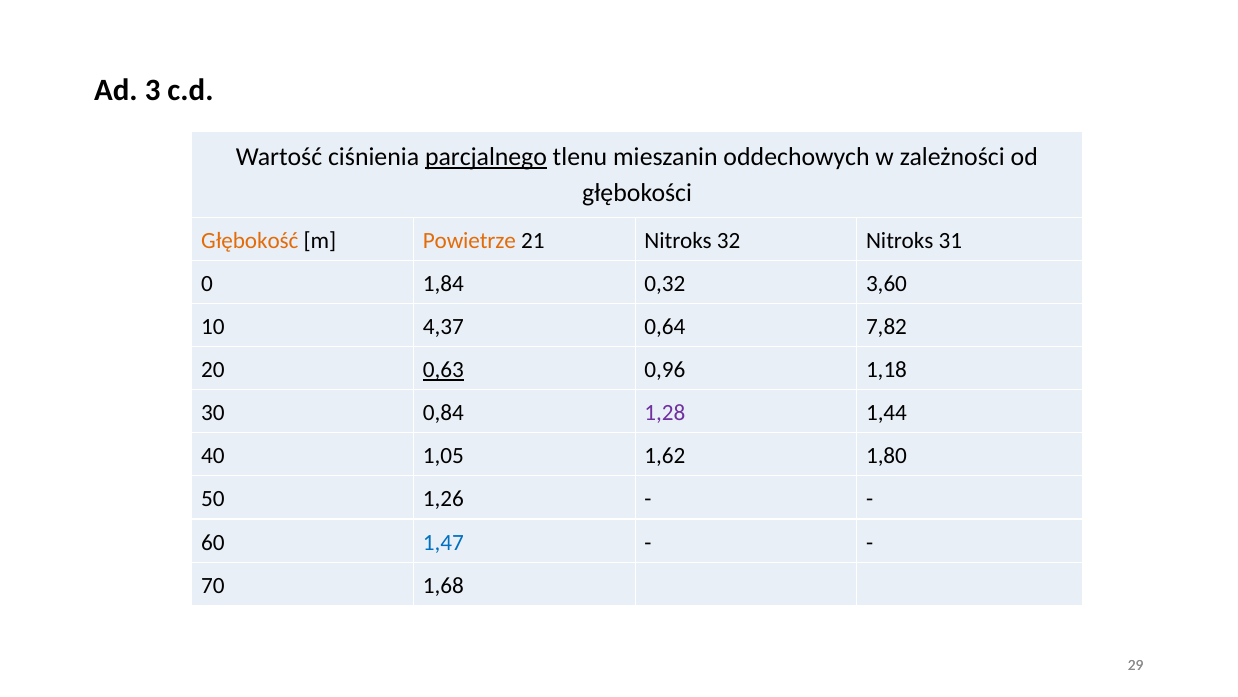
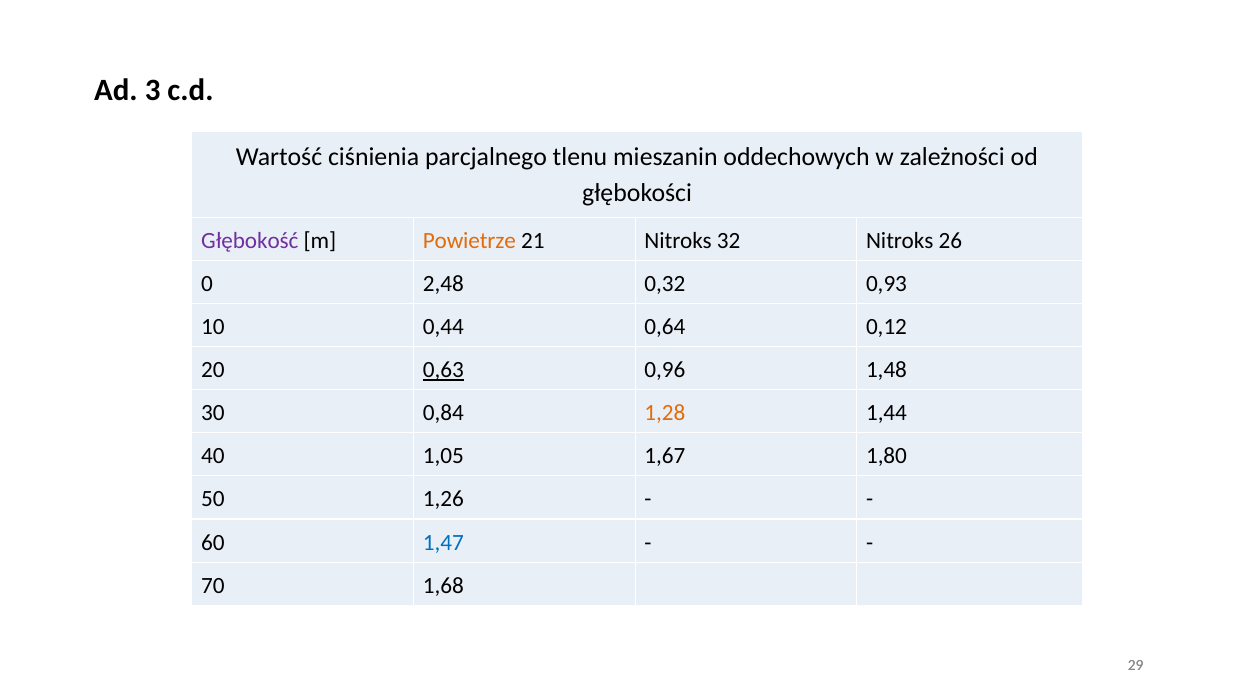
parcjalnego underline: present -> none (486, 157)
Głębokość colour: orange -> purple (250, 240)
31: 31 -> 26 (950, 240)
1,84: 1,84 -> 2,48 (443, 284)
3,60: 3,60 -> 0,93 (887, 284)
4,37: 4,37 -> 0,44 (443, 327)
7,82: 7,82 -> 0,12 (887, 327)
1,18: 1,18 -> 1,48 (887, 370)
1,28 colour: purple -> orange (665, 413)
1,62: 1,62 -> 1,67 (665, 456)
